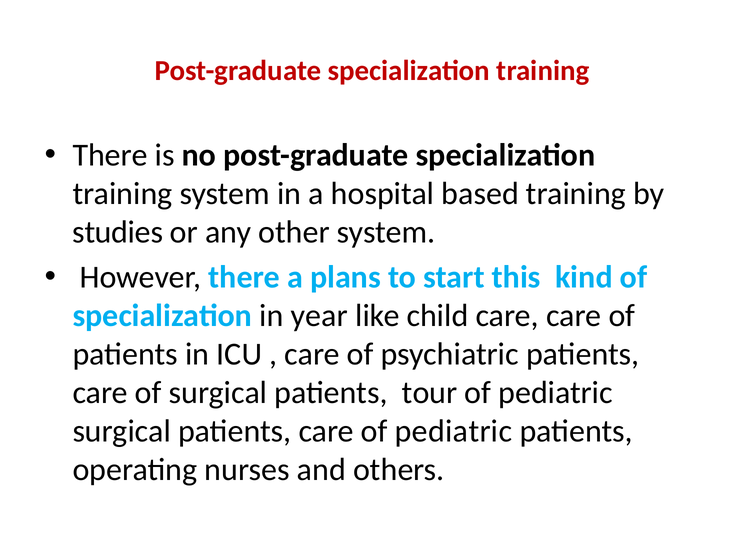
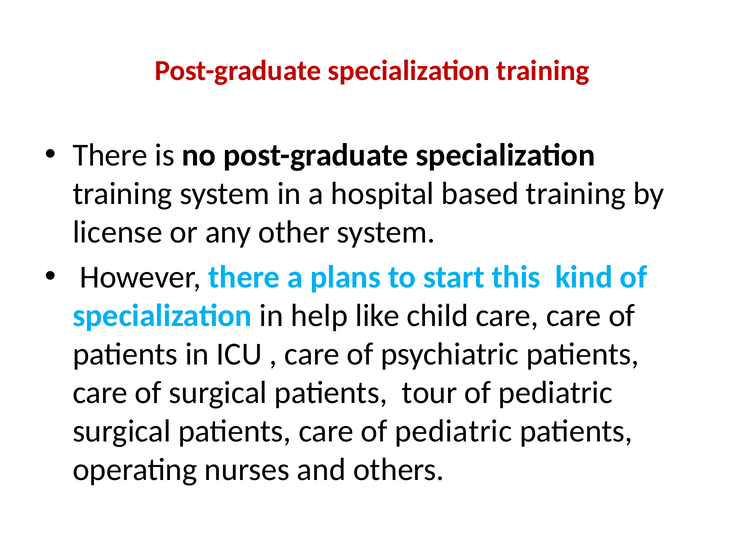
studies: studies -> license (118, 232)
year: year -> help (319, 316)
